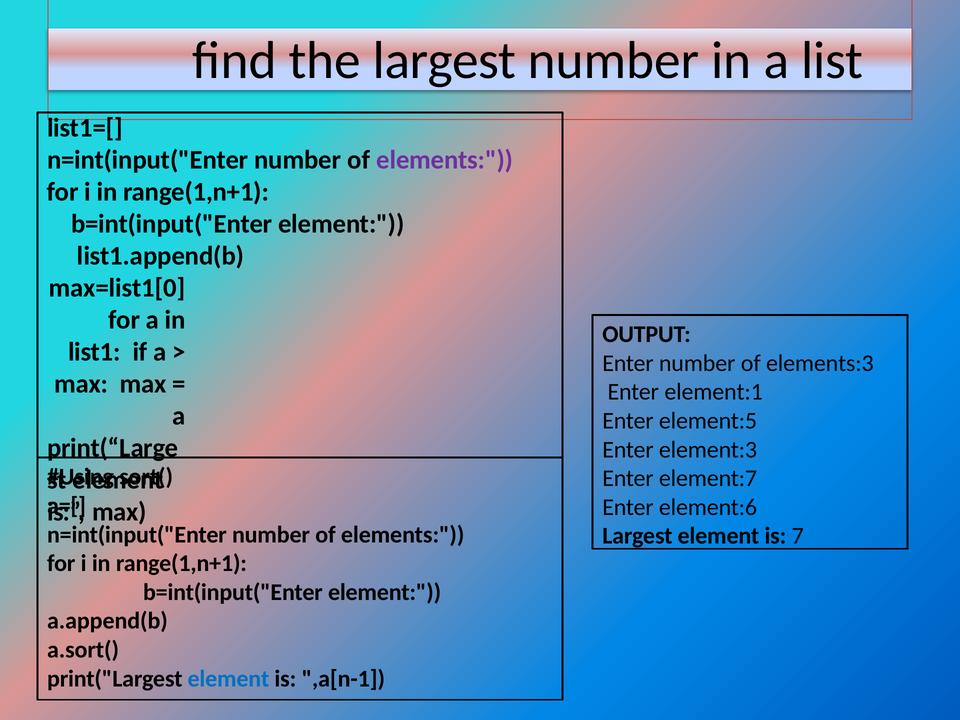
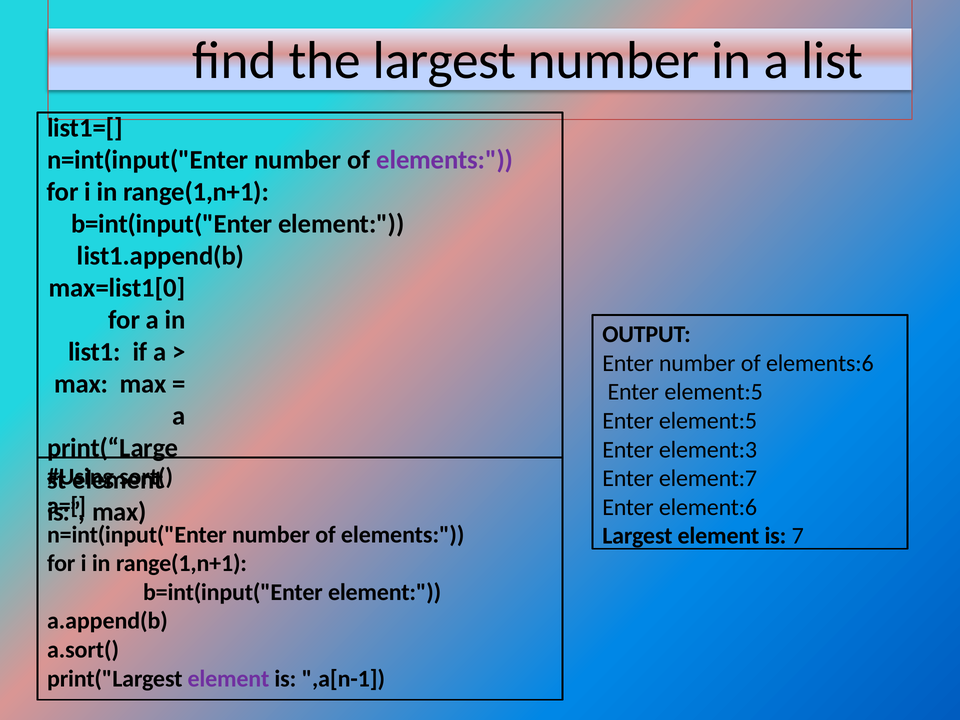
elements:3: elements:3 -> elements:6 (820, 363)
element:1: element:1 -> element:5 (714, 392)
element colour: blue -> purple (228, 679)
